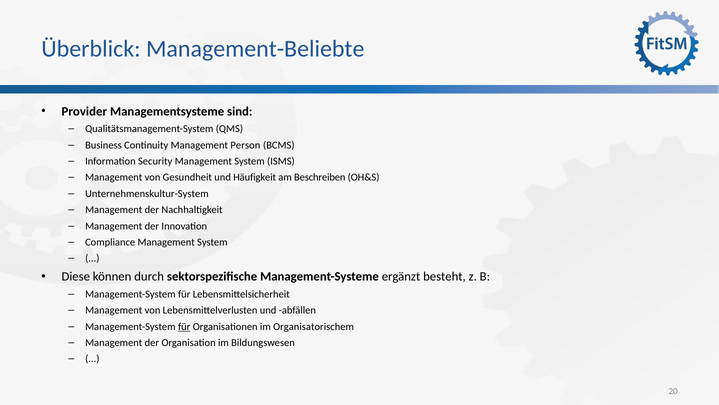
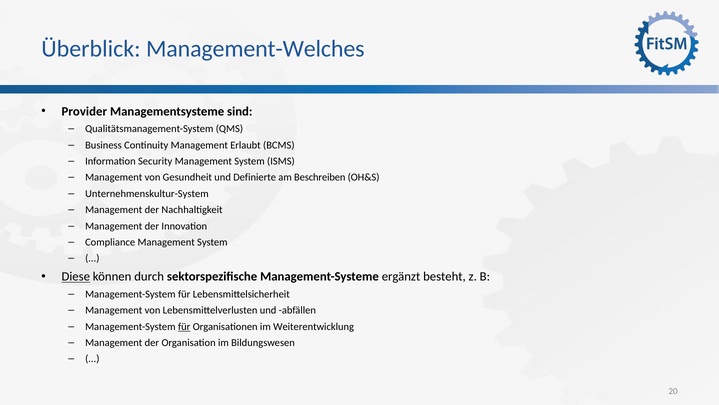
Management-Beliebte: Management-Beliebte -> Management-Welches (255, 49)
Person: Person -> Erlaubt (245, 145)
Häufigkeit: Häufigkeit -> Definierte (255, 177)
Diese underline: none -> present (76, 276)
Organisatorischem: Organisatorischem -> Weiterentwicklung (314, 326)
